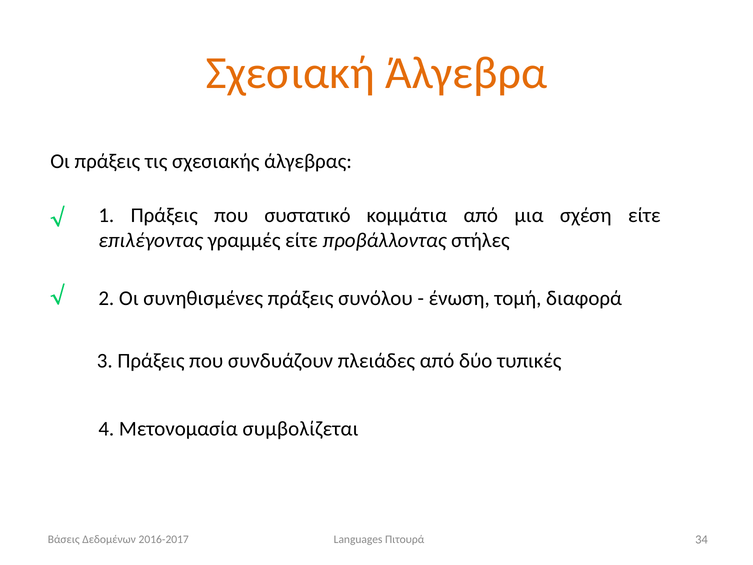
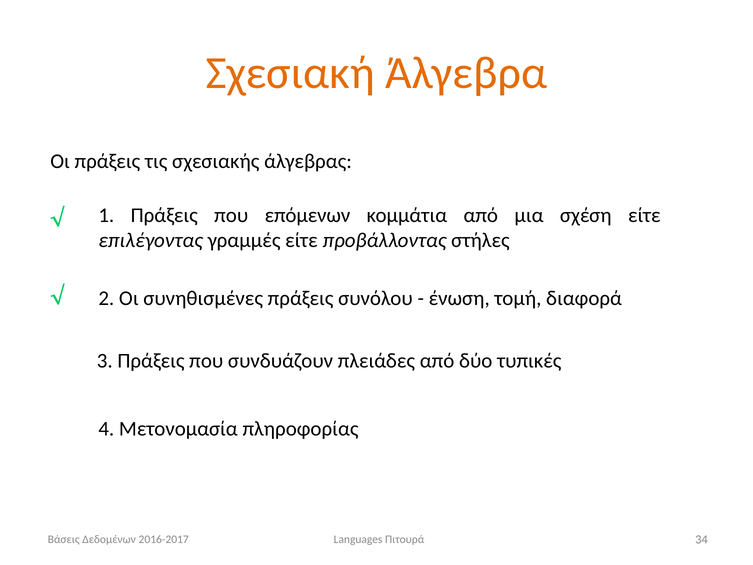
συστατικό: συστατικό -> επόμενων (307, 215)
συμβολίζεται: συμβολίζεται -> πληροφορίας (301, 429)
